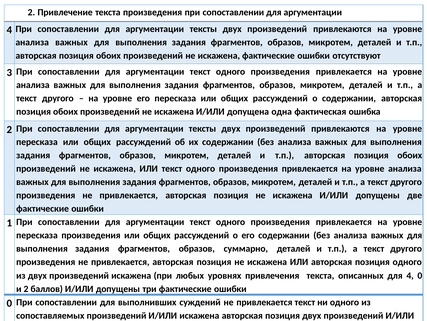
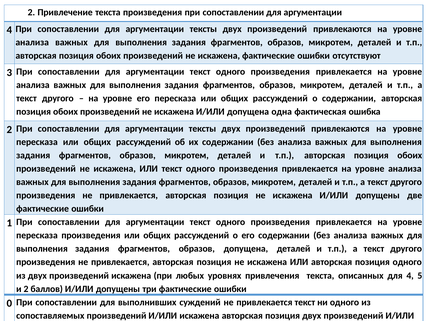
образов суммарно: суммарно -> допущена (246, 248)
4 0: 0 -> 5 (420, 275)
